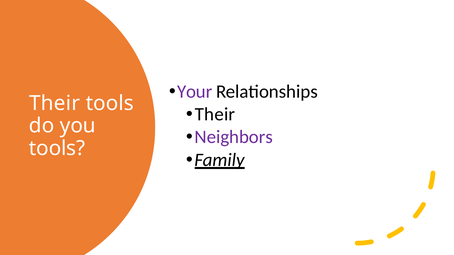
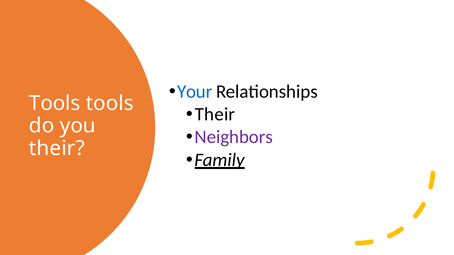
Your colour: purple -> blue (195, 92)
Their: Their -> Tools (55, 103)
tools: tools -> their (57, 148)
